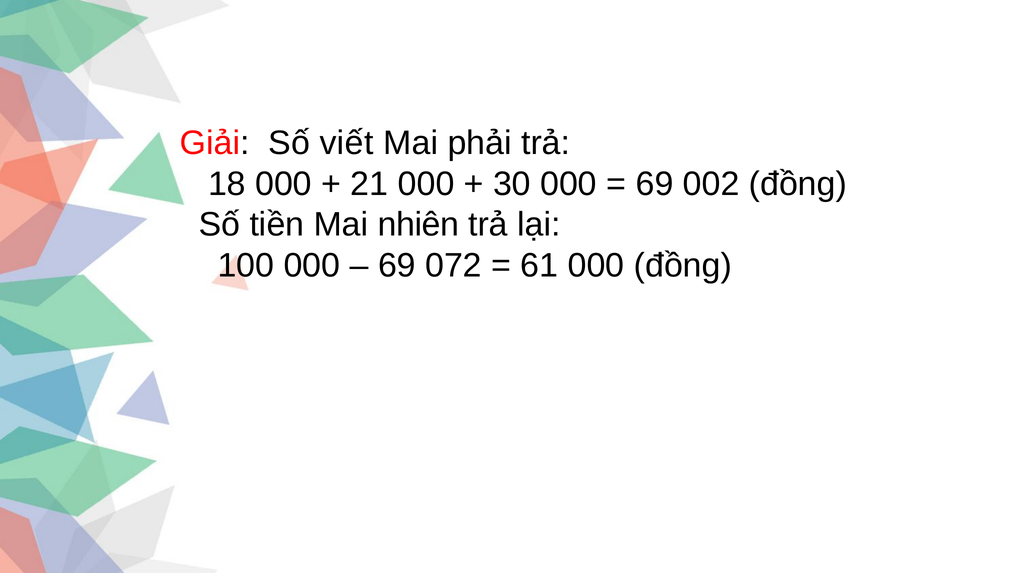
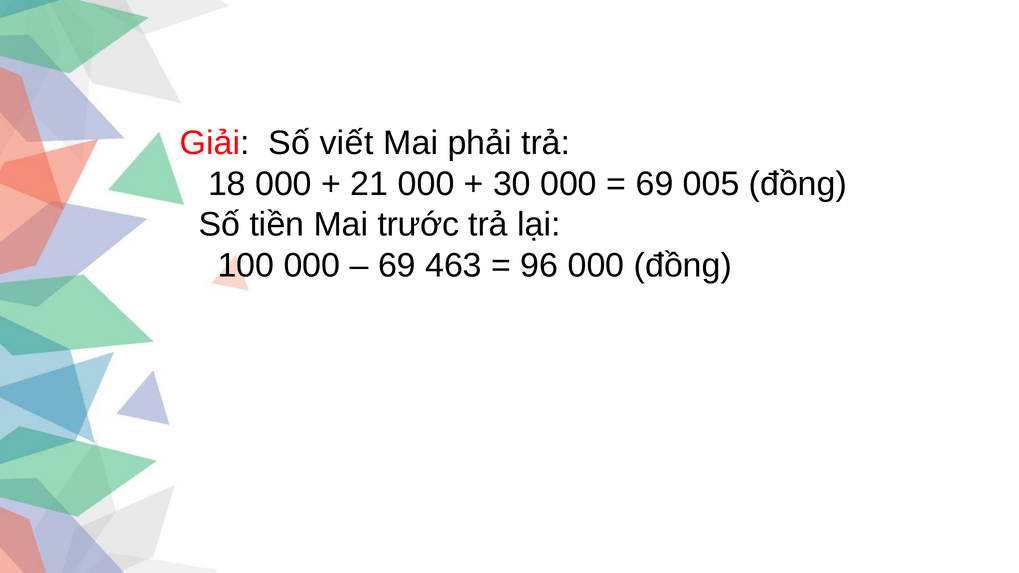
002: 002 -> 005 (711, 184)
nhiên: nhiên -> trước (419, 225)
072: 072 -> 463 (453, 266)
61: 61 -> 96 (539, 266)
